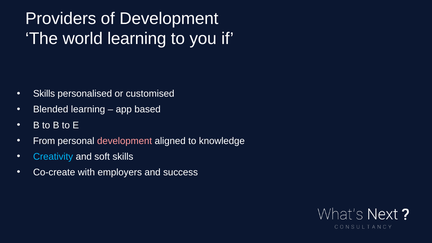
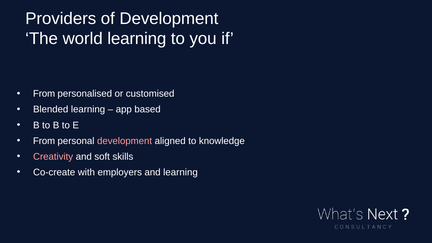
Skills: Skills -> From (44, 94)
Creativity colour: light blue -> pink (53, 157)
and success: success -> learning (181, 172)
